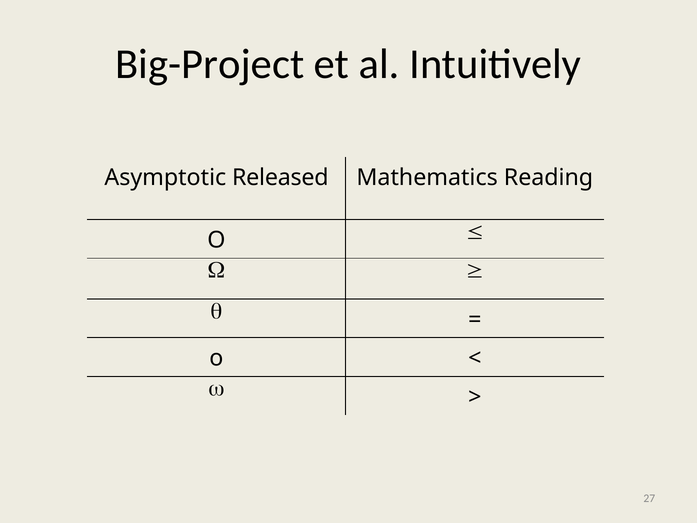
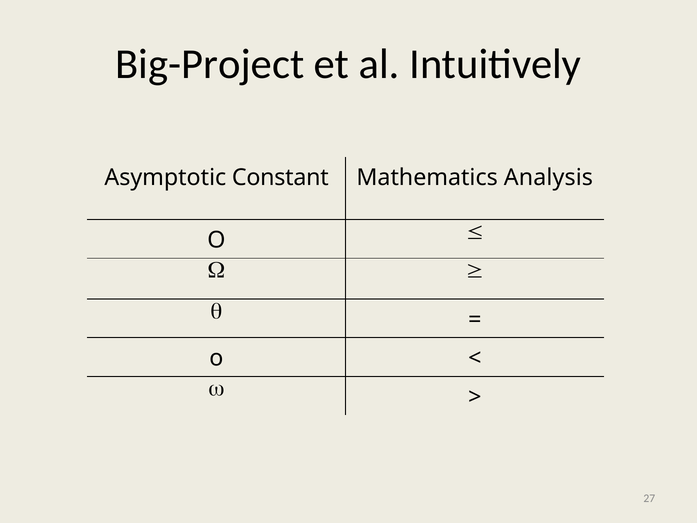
Released: Released -> Constant (280, 177)
Reading: Reading -> Analysis (548, 177)
